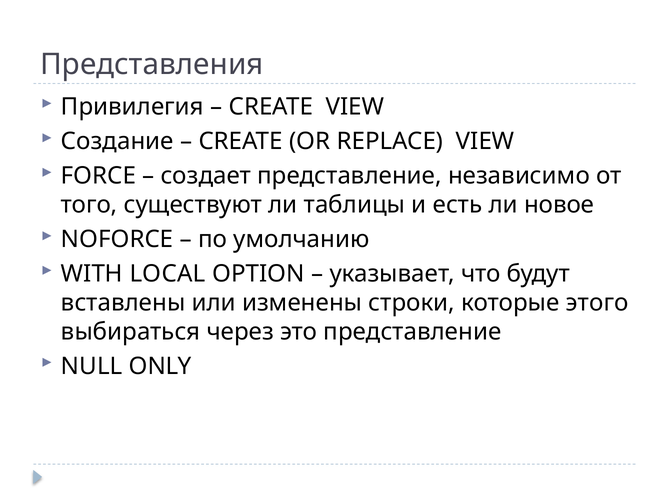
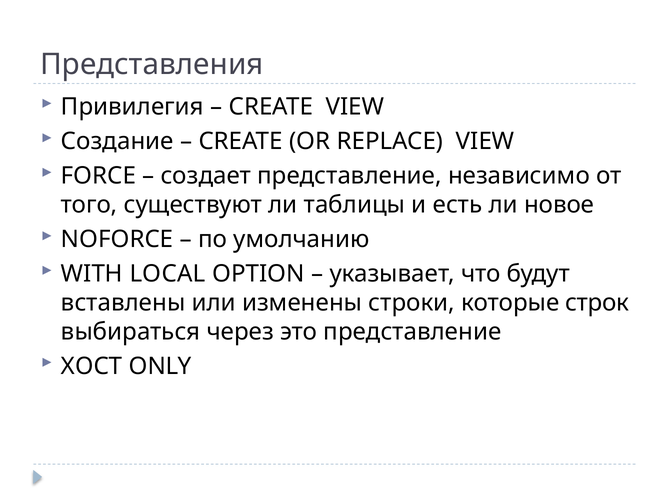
этого: этого -> строк (597, 303)
NULL: NULL -> ХОСТ (92, 367)
